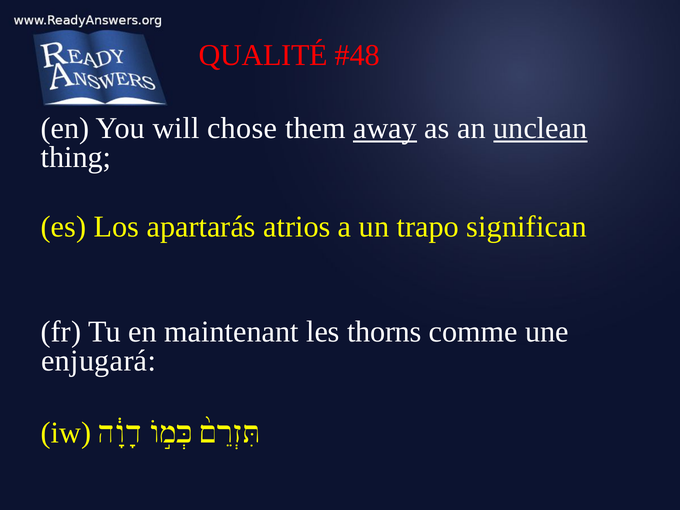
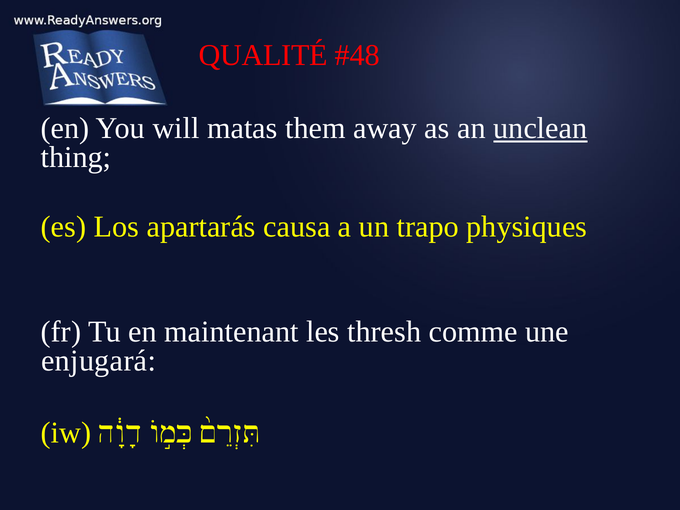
chose: chose -> matas (242, 128)
away underline: present -> none (385, 128)
atrios: atrios -> causa (297, 227)
significan: significan -> physiques (527, 227)
thorns: thorns -> thresh (384, 332)
